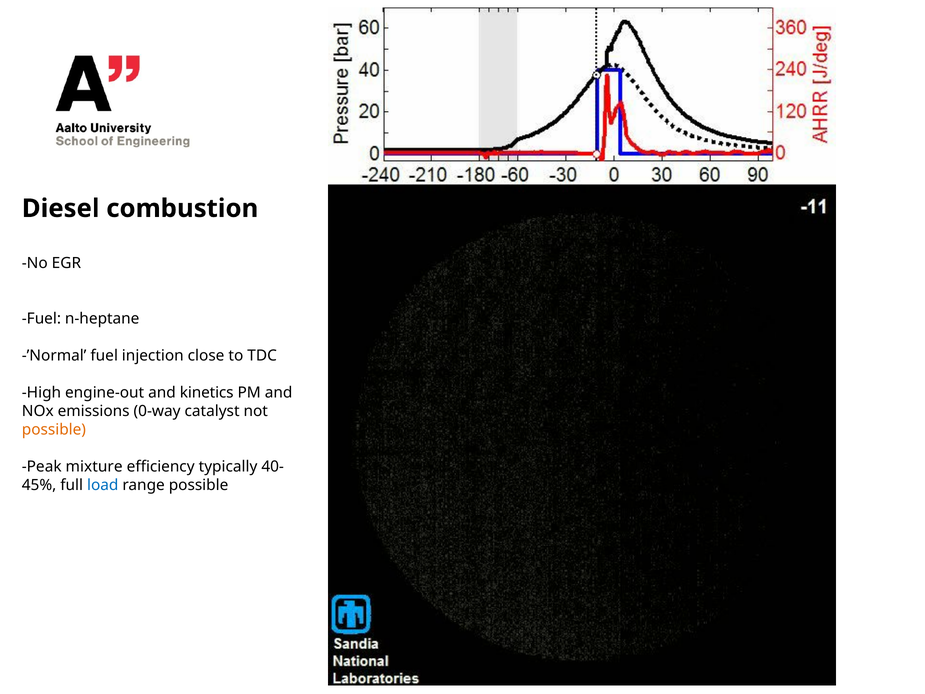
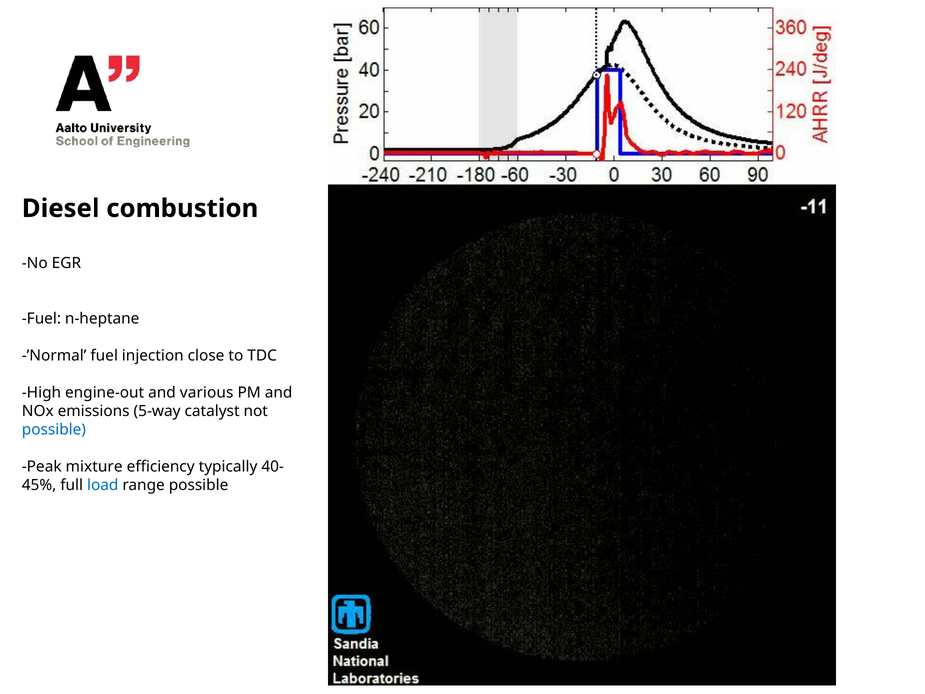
kinetics: kinetics -> various (207, 393)
0-way: 0-way -> 5-way (157, 411)
possible colour: orange -> blue (54, 430)
